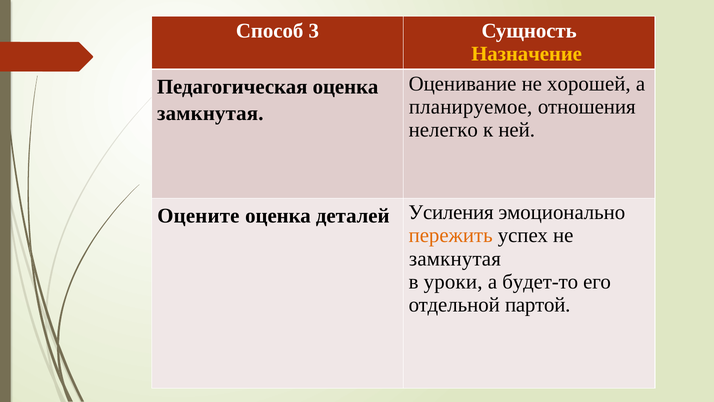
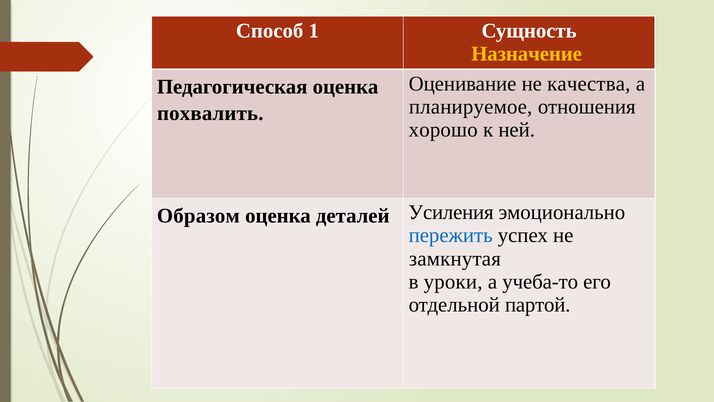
3: 3 -> 1 (314, 31)
хорошей: хорошей -> качества (589, 84)
замкнутая: замкнутая -> похвалить (210, 113)
нелегко: нелегко -> хорошо (443, 130)
Оцените: Оцените -> Образом (198, 216)
пережить colour: orange -> blue (451, 235)
будет-то: будет-то -> учеба-то (540, 281)
